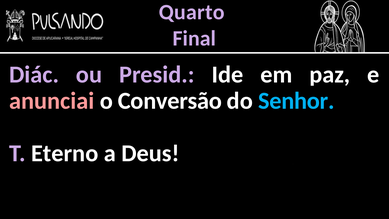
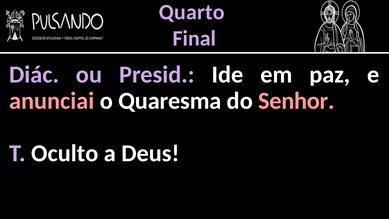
Conversão: Conversão -> Quaresma (170, 101)
Senhor colour: light blue -> pink (296, 101)
Eterno: Eterno -> Oculto (65, 153)
